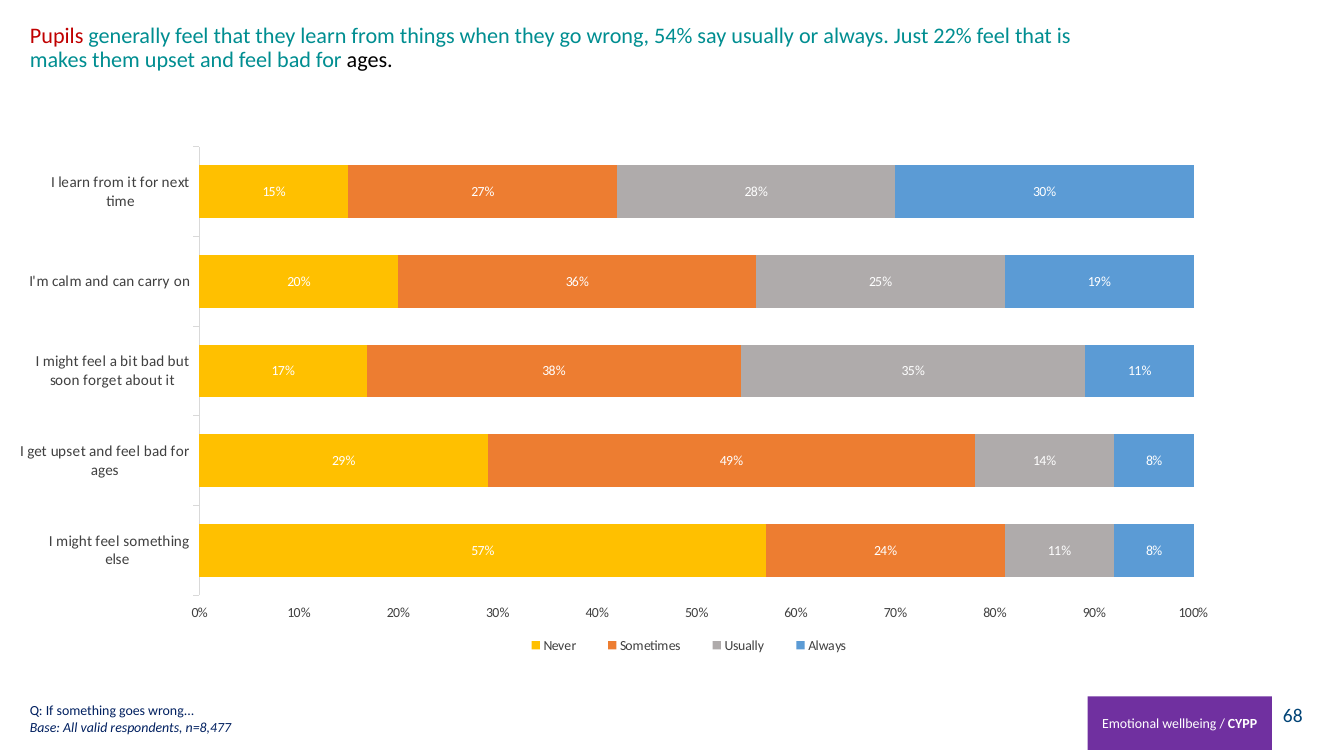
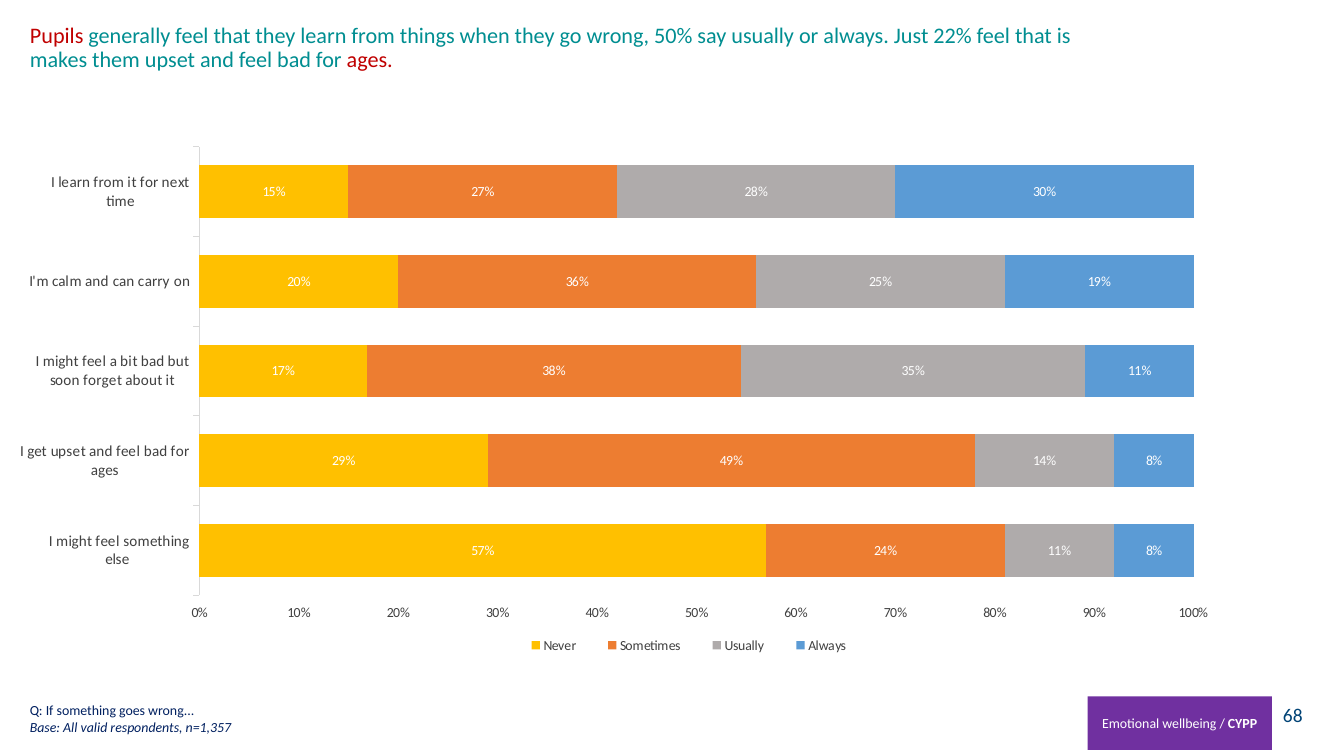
wrong 54%: 54% -> 50% (673, 37)
ages colour: black -> red (370, 60)
n=8,477: n=8,477 -> n=1,357 (208, 728)
